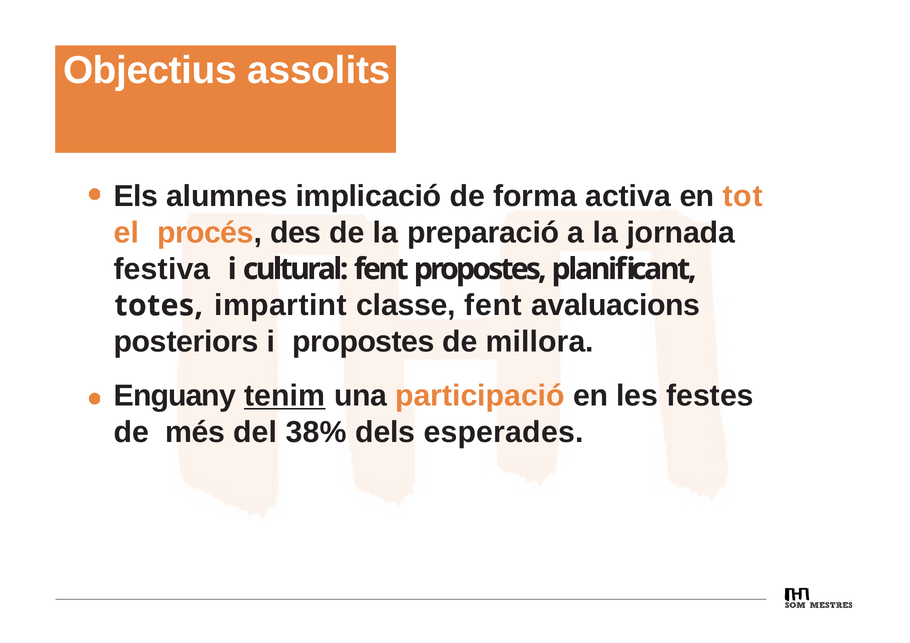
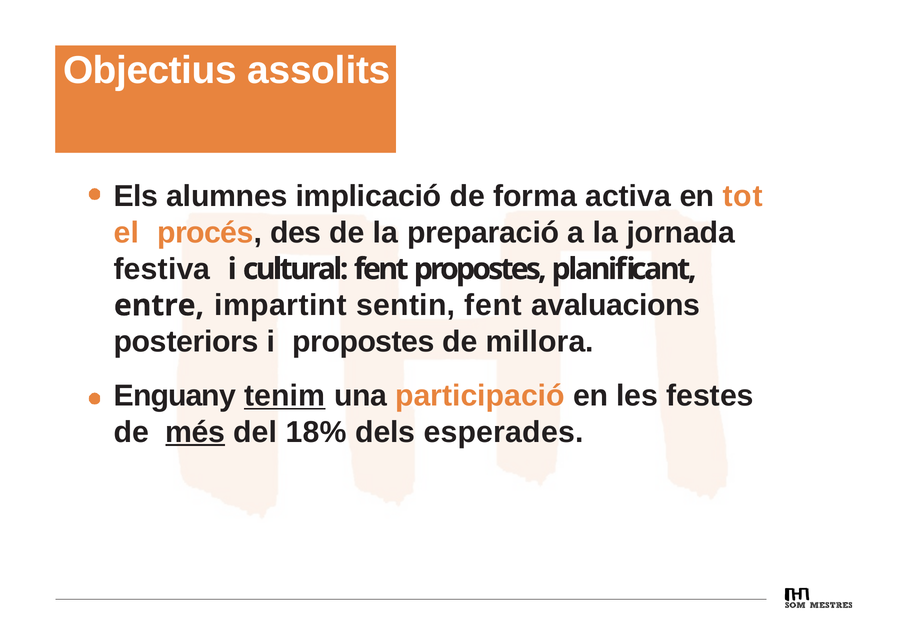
totes: totes -> entre (159, 306)
classe: classe -> sentin (406, 306)
més underline: none -> present (195, 432)
38%: 38% -> 18% (316, 432)
